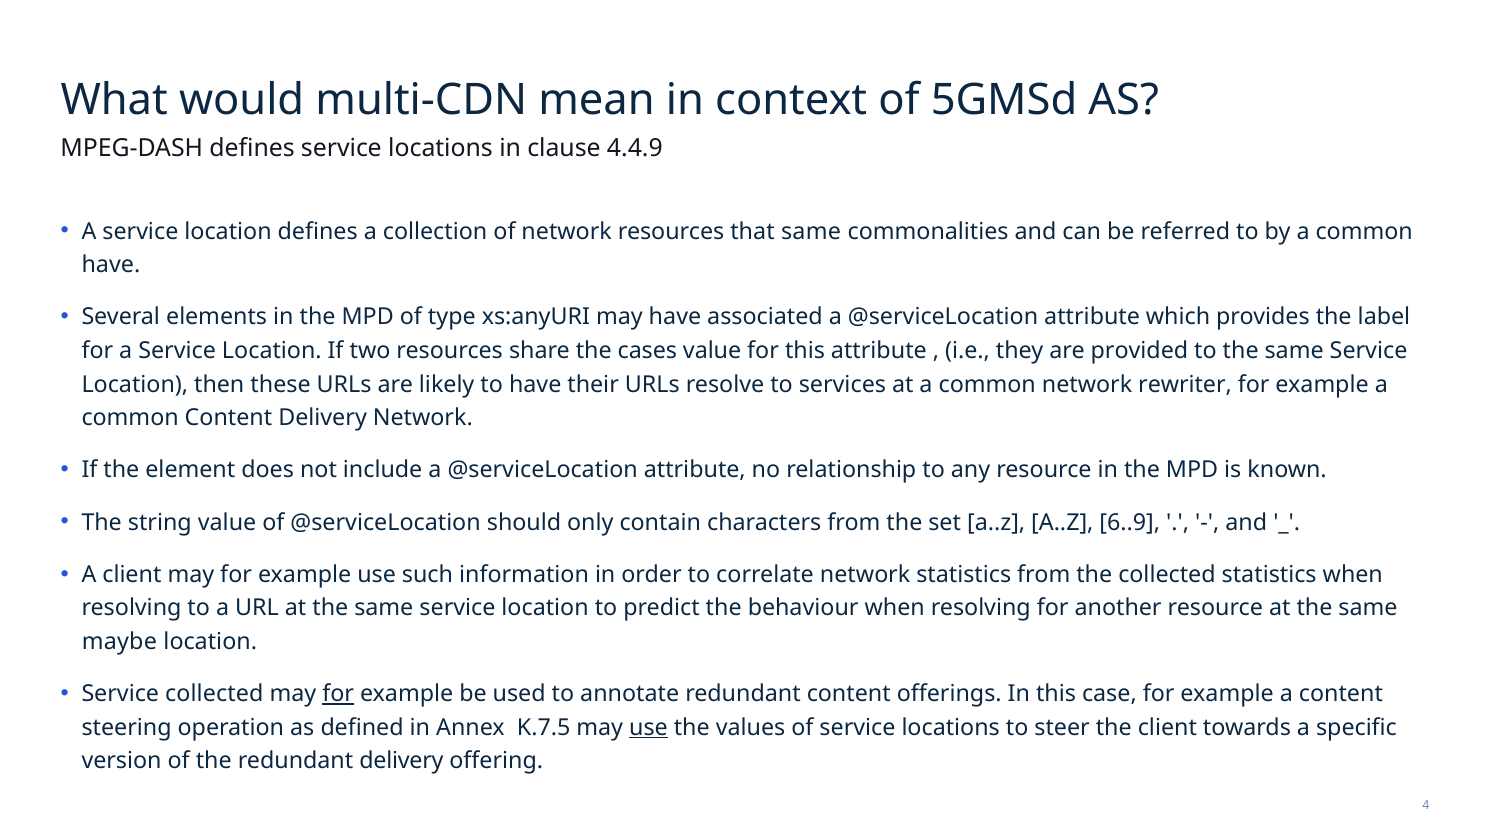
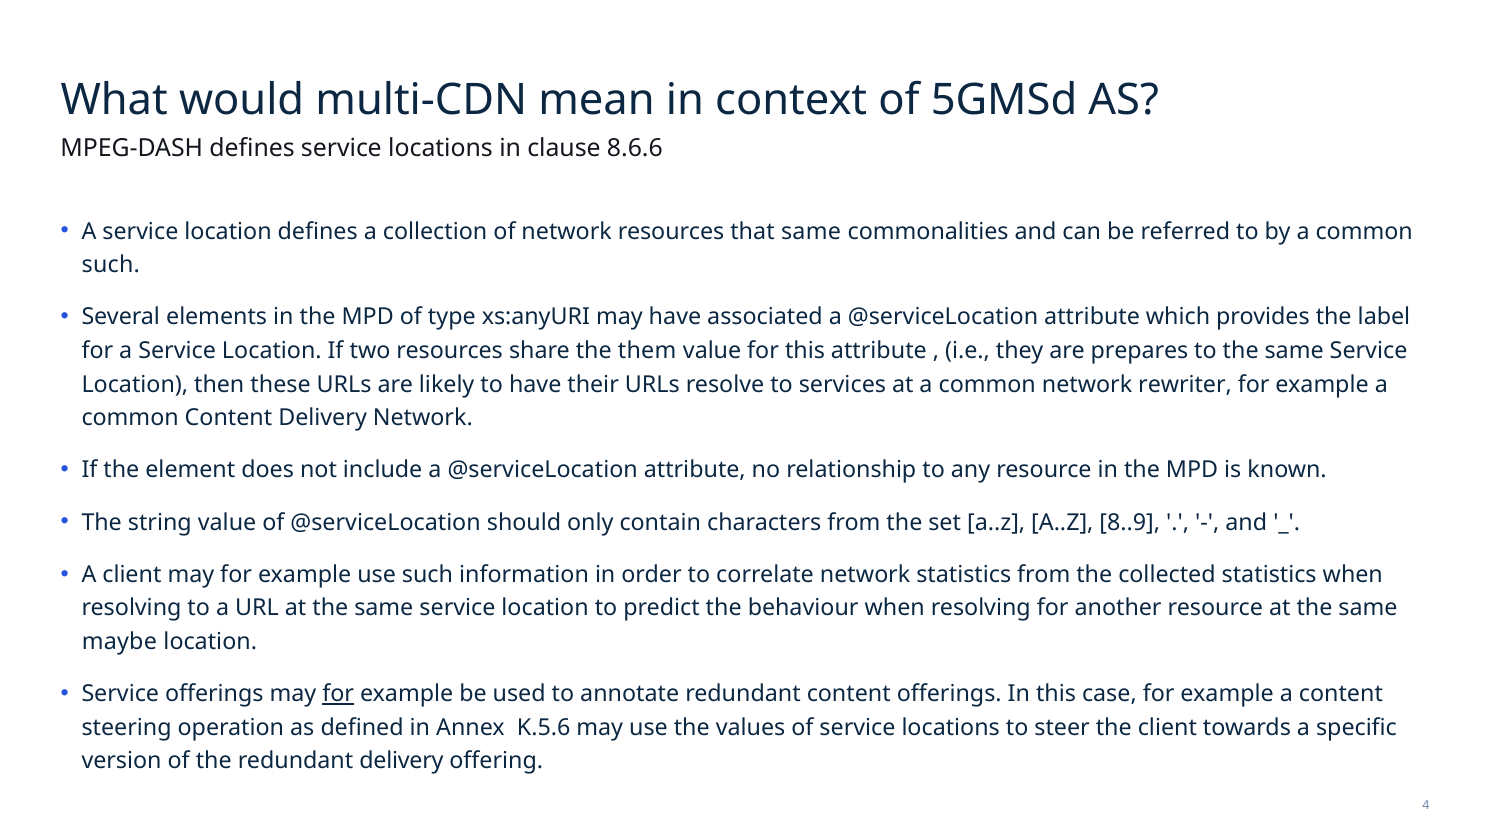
4.4.9: 4.4.9 -> 8.6.6 (635, 148)
have: have -> such (111, 265)
cases: cases -> them (647, 351)
provided: provided -> prepares (1139, 351)
6..9: 6..9 -> 8..9 (1130, 522)
Service collected: collected -> offerings (214, 694)
K.7.5: K.7.5 -> K.5.6 (544, 727)
use underline: present -> none (648, 727)
